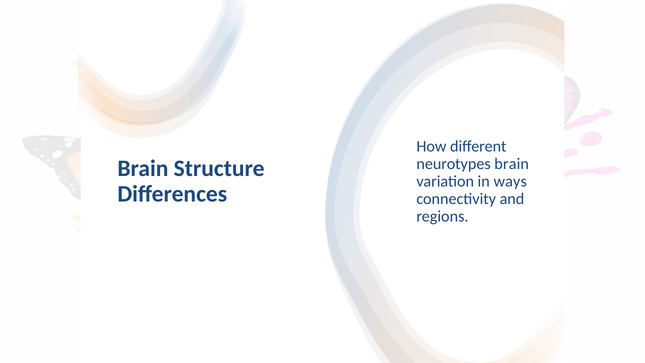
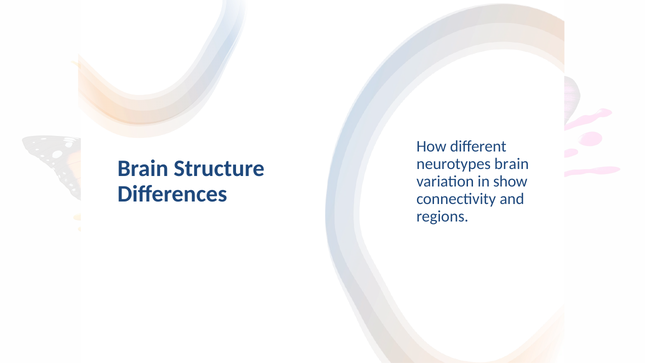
ways: ways -> show (510, 181)
